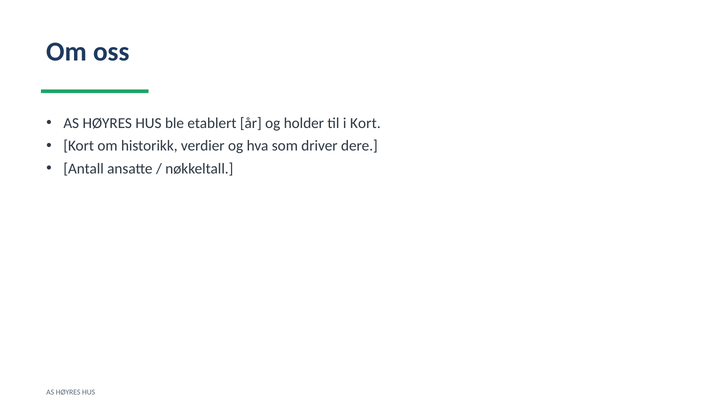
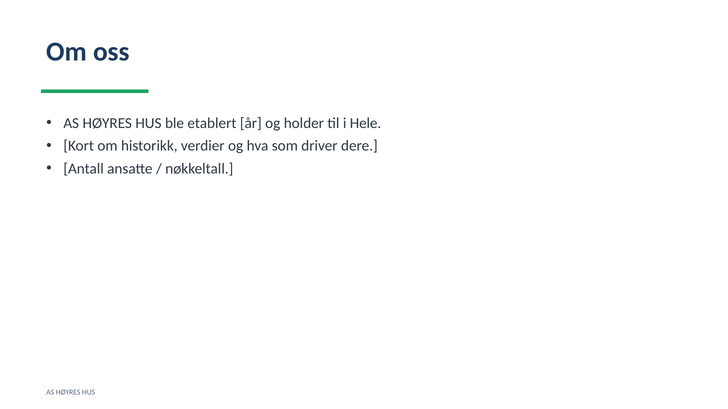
i Kort: Kort -> Hele (366, 123)
